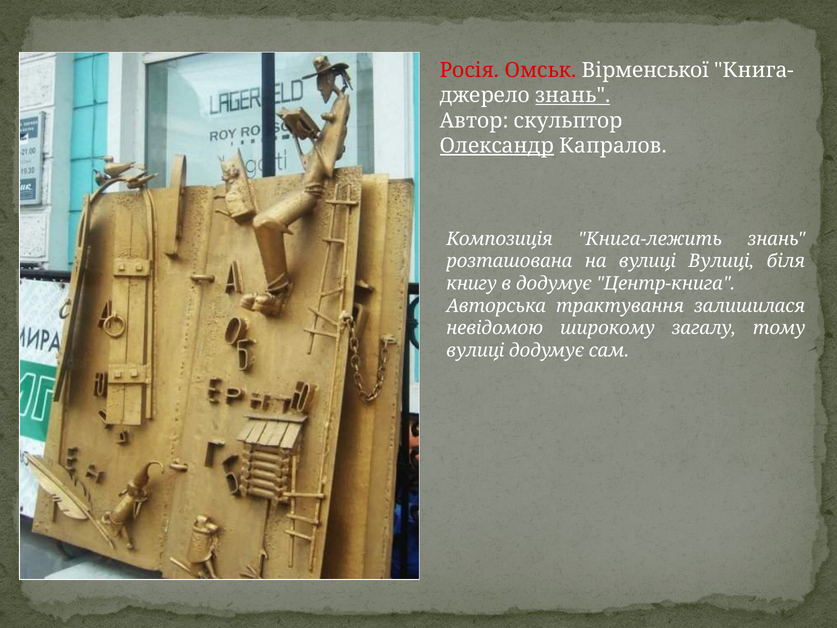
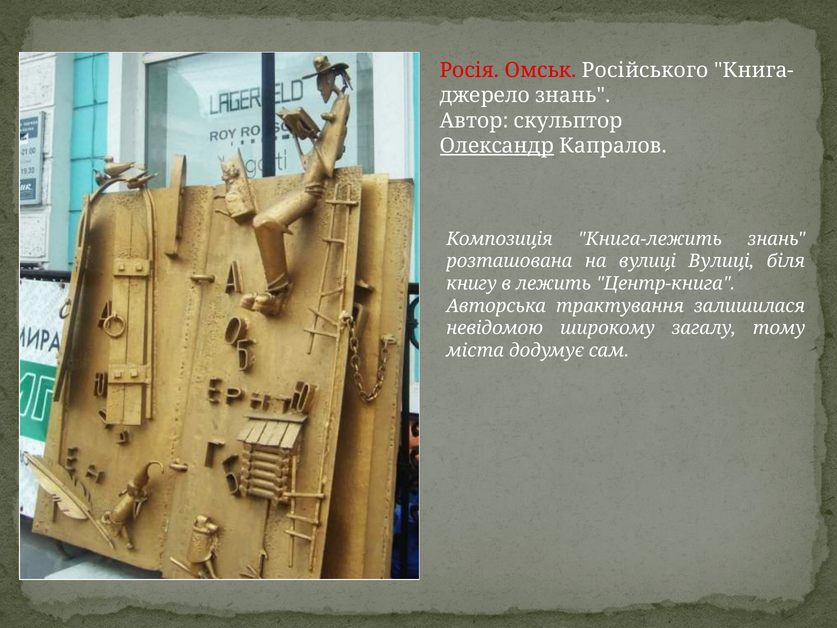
Вірменської: Вірменської -> Російського (645, 70)
знань underline: present -> none (573, 96)
в додумує: додумує -> лежить (554, 283)
вулиці: вулиці -> міста (475, 350)
